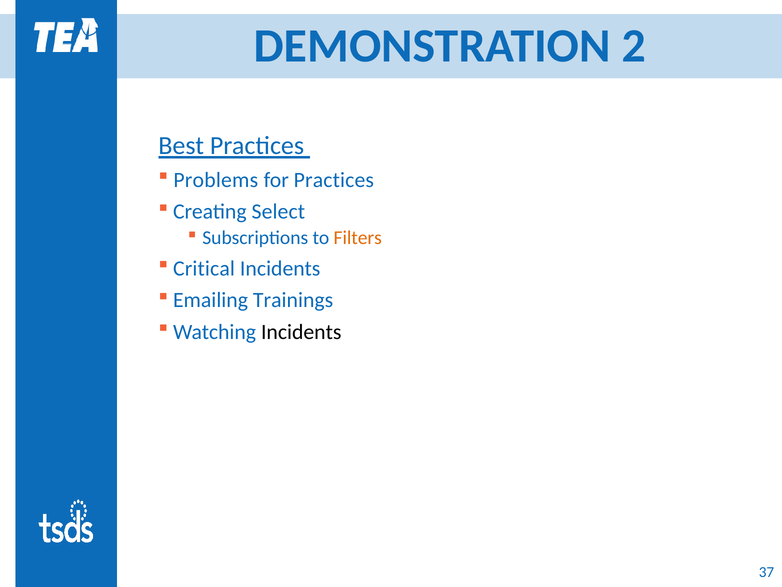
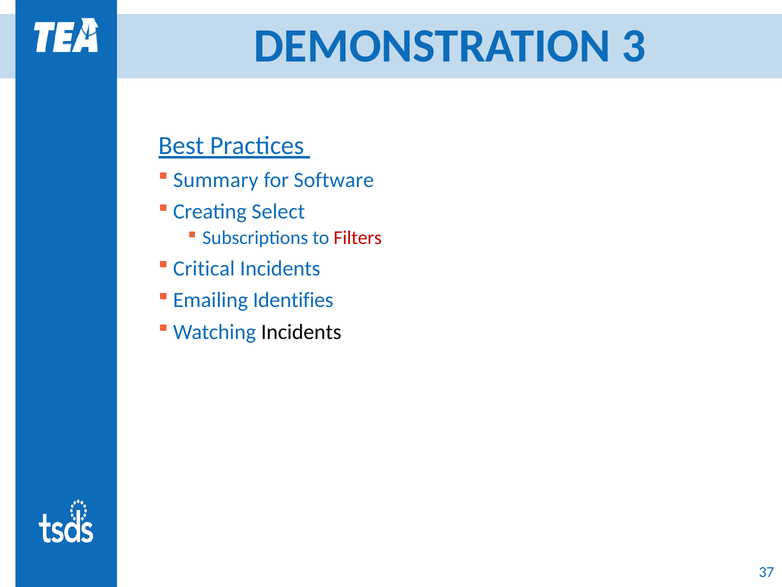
2: 2 -> 3 (634, 46)
Problems: Problems -> Summary (216, 180)
for Practices: Practices -> Software (334, 180)
Filters colour: orange -> red (358, 238)
Trainings: Trainings -> Identifies (293, 300)
